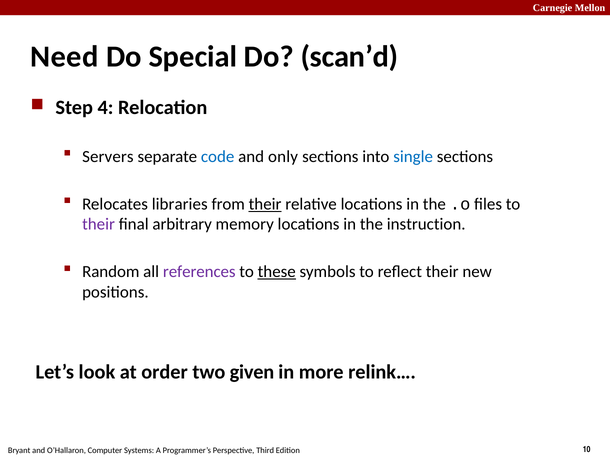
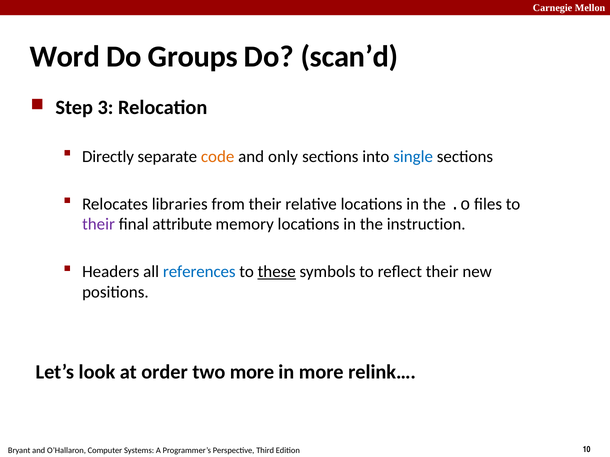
Need: Need -> Word (65, 57)
Special: Special -> Groups (193, 57)
4: 4 -> 3 (105, 108)
Servers: Servers -> Directly (108, 157)
code colour: blue -> orange (218, 157)
their underline: present -> none (265, 204)
arbitrary: arbitrary -> attribute (182, 225)
Random: Random -> Headers (111, 272)
references colour: purple -> blue (199, 272)
two given: given -> more (252, 372)
